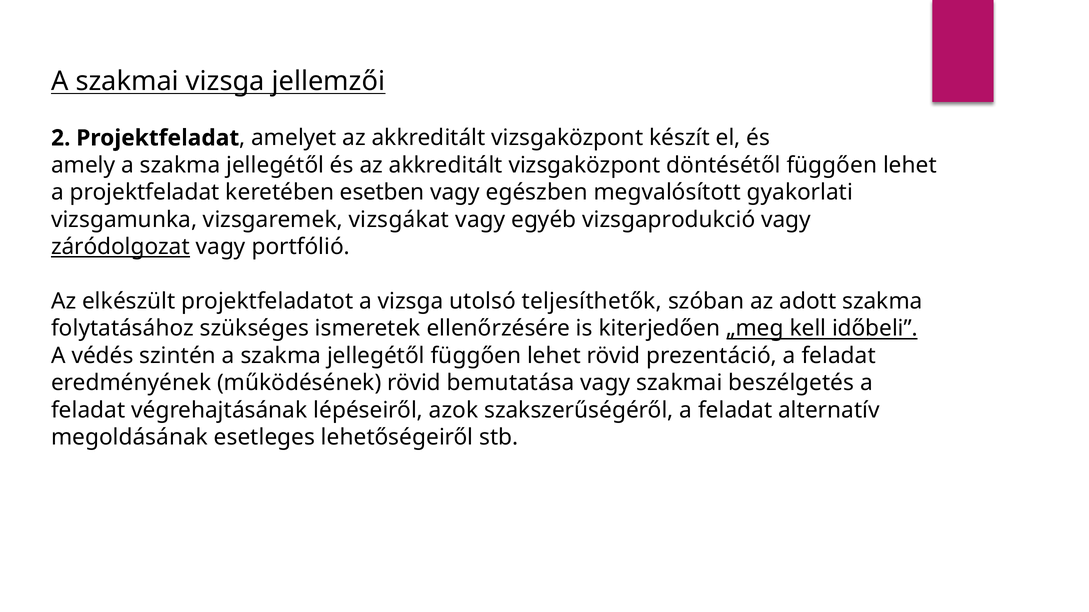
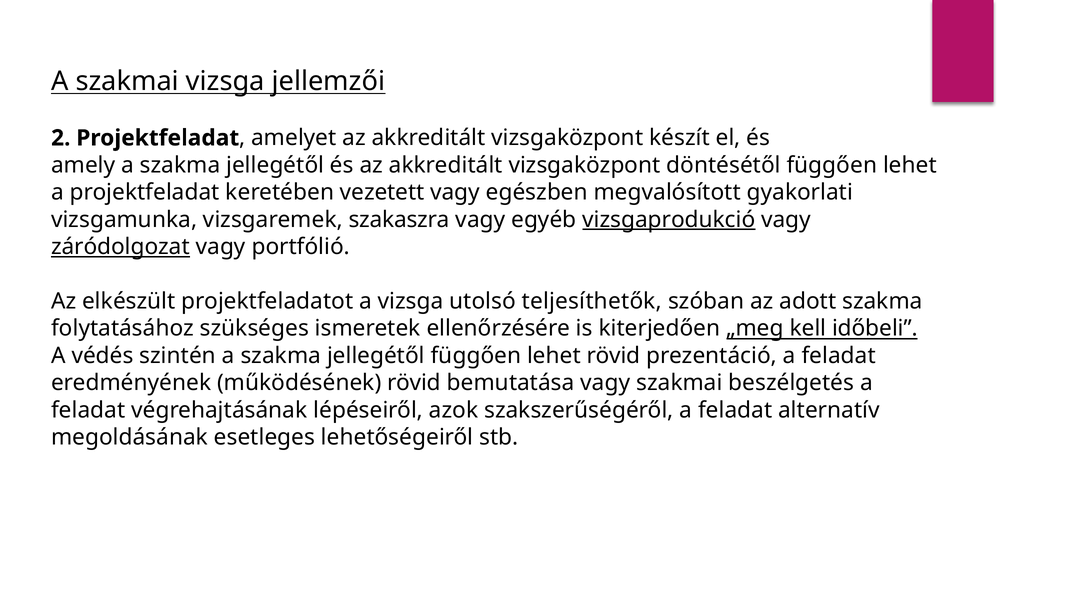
esetben: esetben -> vezetett (382, 193)
vizsgákat: vizsgákat -> szakaszra (399, 220)
vizsgaprodukció underline: none -> present (669, 220)
